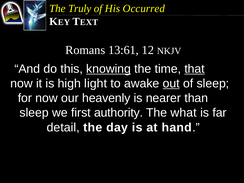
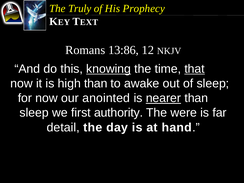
Occurred: Occurred -> Prophecy (144, 8)
13:61: 13:61 -> 13:86 (124, 50)
high light: light -> than (96, 83)
out underline: present -> none (171, 83)
heavenly: heavenly -> anointed (106, 98)
nearer underline: none -> present (163, 98)
what: what -> were (184, 113)
